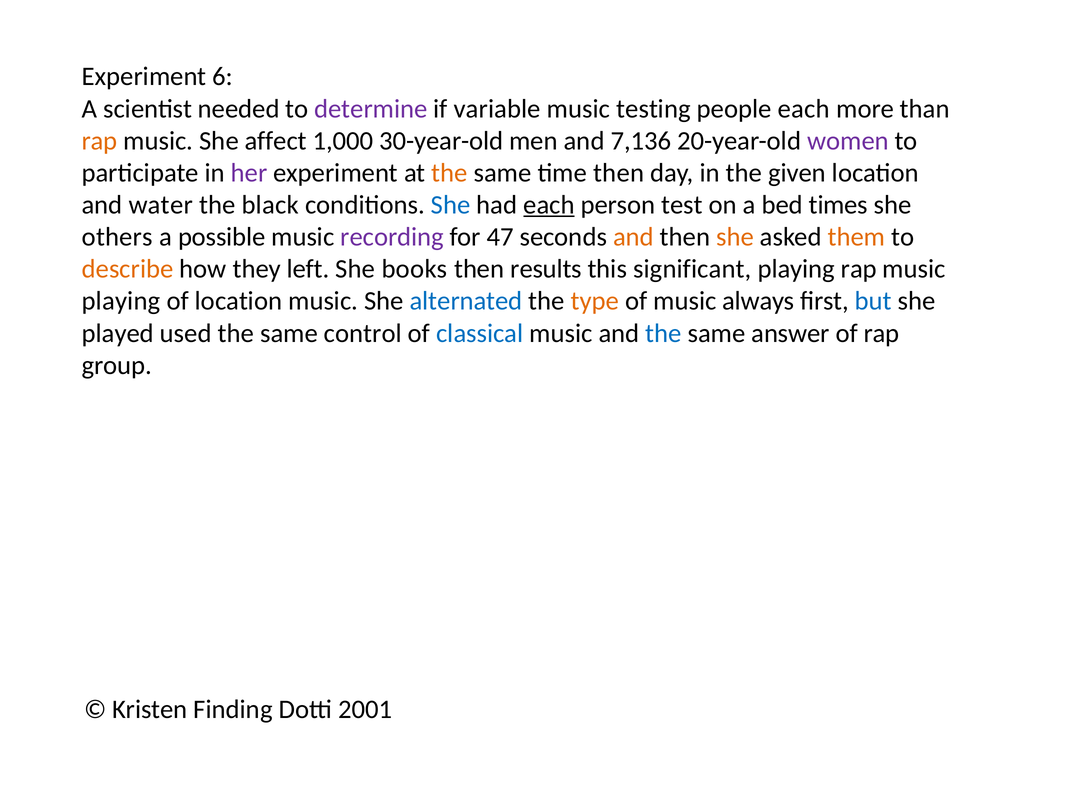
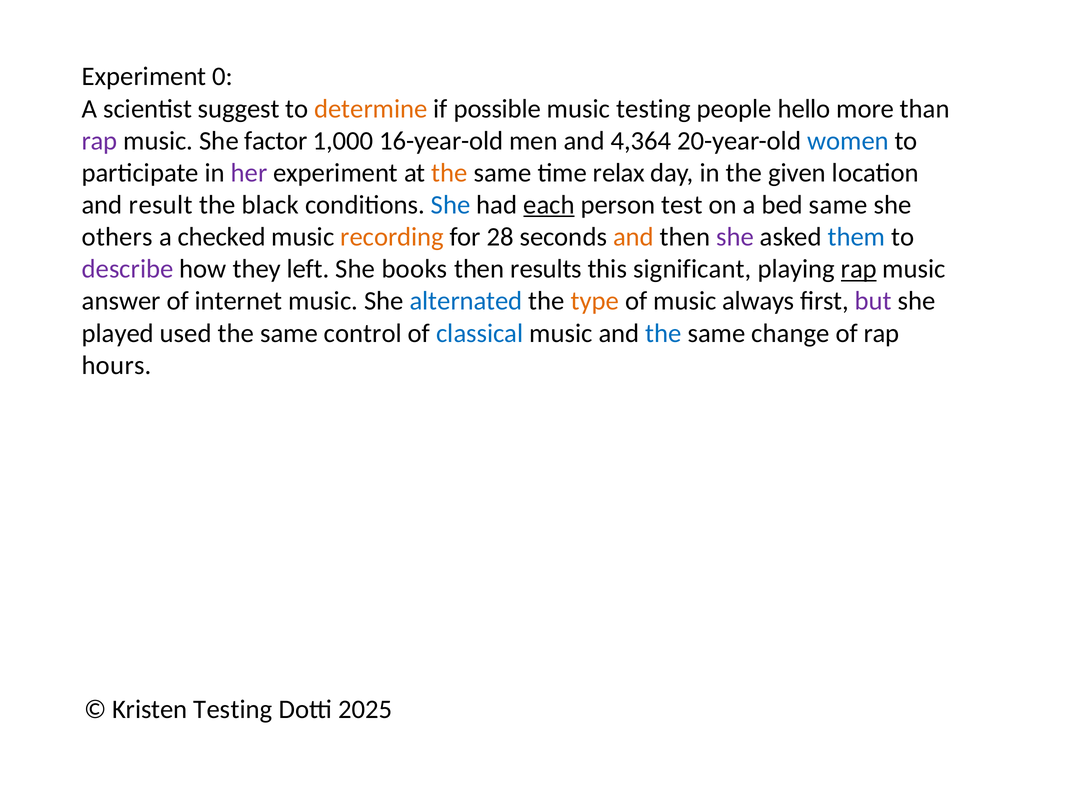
6: 6 -> 0 (223, 77)
needed: needed -> suggest (239, 109)
determine colour: purple -> orange (371, 109)
variable: variable -> possible (497, 109)
people each: each -> hello (804, 109)
rap colour: orange -> purple (100, 141)
affect: affect -> factor (276, 141)
30-year-old: 30-year-old -> 16-year-old (441, 141)
7,136: 7,136 -> 4,364 (641, 141)
women colour: purple -> blue (848, 141)
time then: then -> relax (619, 173)
water: water -> result (161, 205)
bed times: times -> same (838, 205)
possible: possible -> checked (222, 237)
recording colour: purple -> orange (392, 237)
47: 47 -> 28 (500, 237)
she colour: orange -> purple (735, 237)
them colour: orange -> blue (857, 237)
describe colour: orange -> purple (128, 269)
rap underline: none -> present (859, 269)
playing: playing -> answer (121, 301)
of location: location -> internet (239, 301)
but colour: blue -> purple (873, 301)
answer: answer -> change (790, 333)
group: group -> hours (117, 365)
Kristen Finding: Finding -> Testing (233, 709)
2001: 2001 -> 2025 (365, 709)
